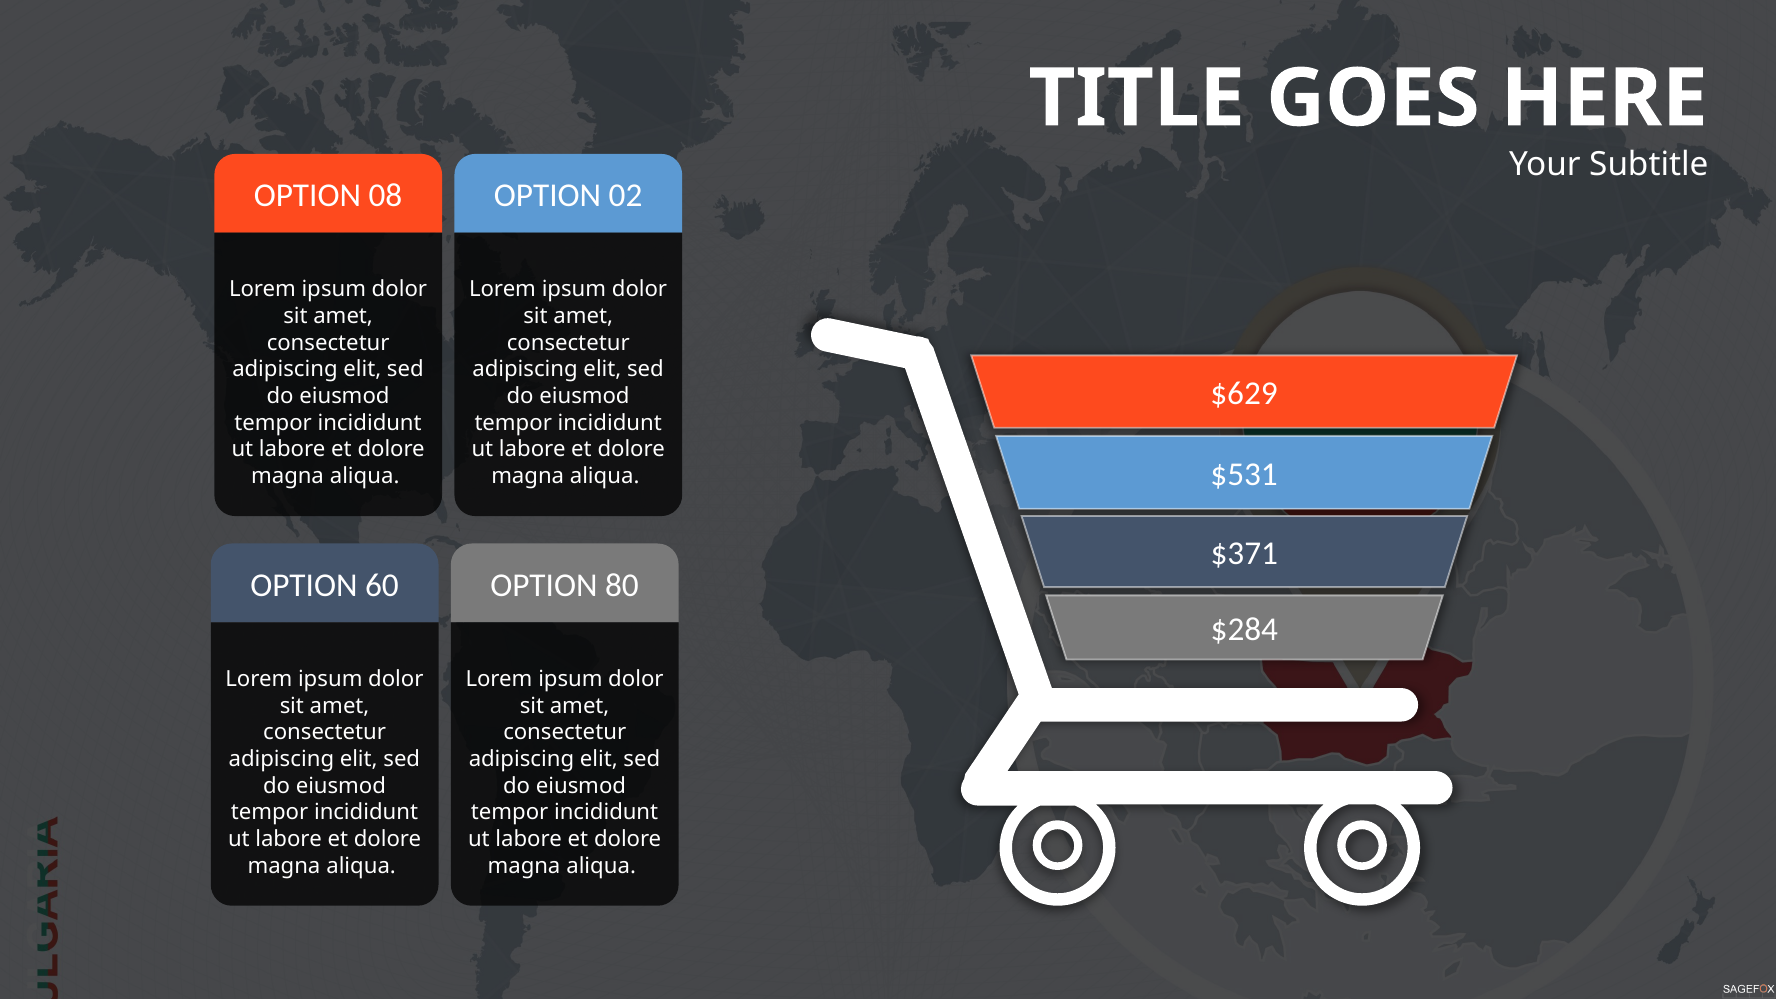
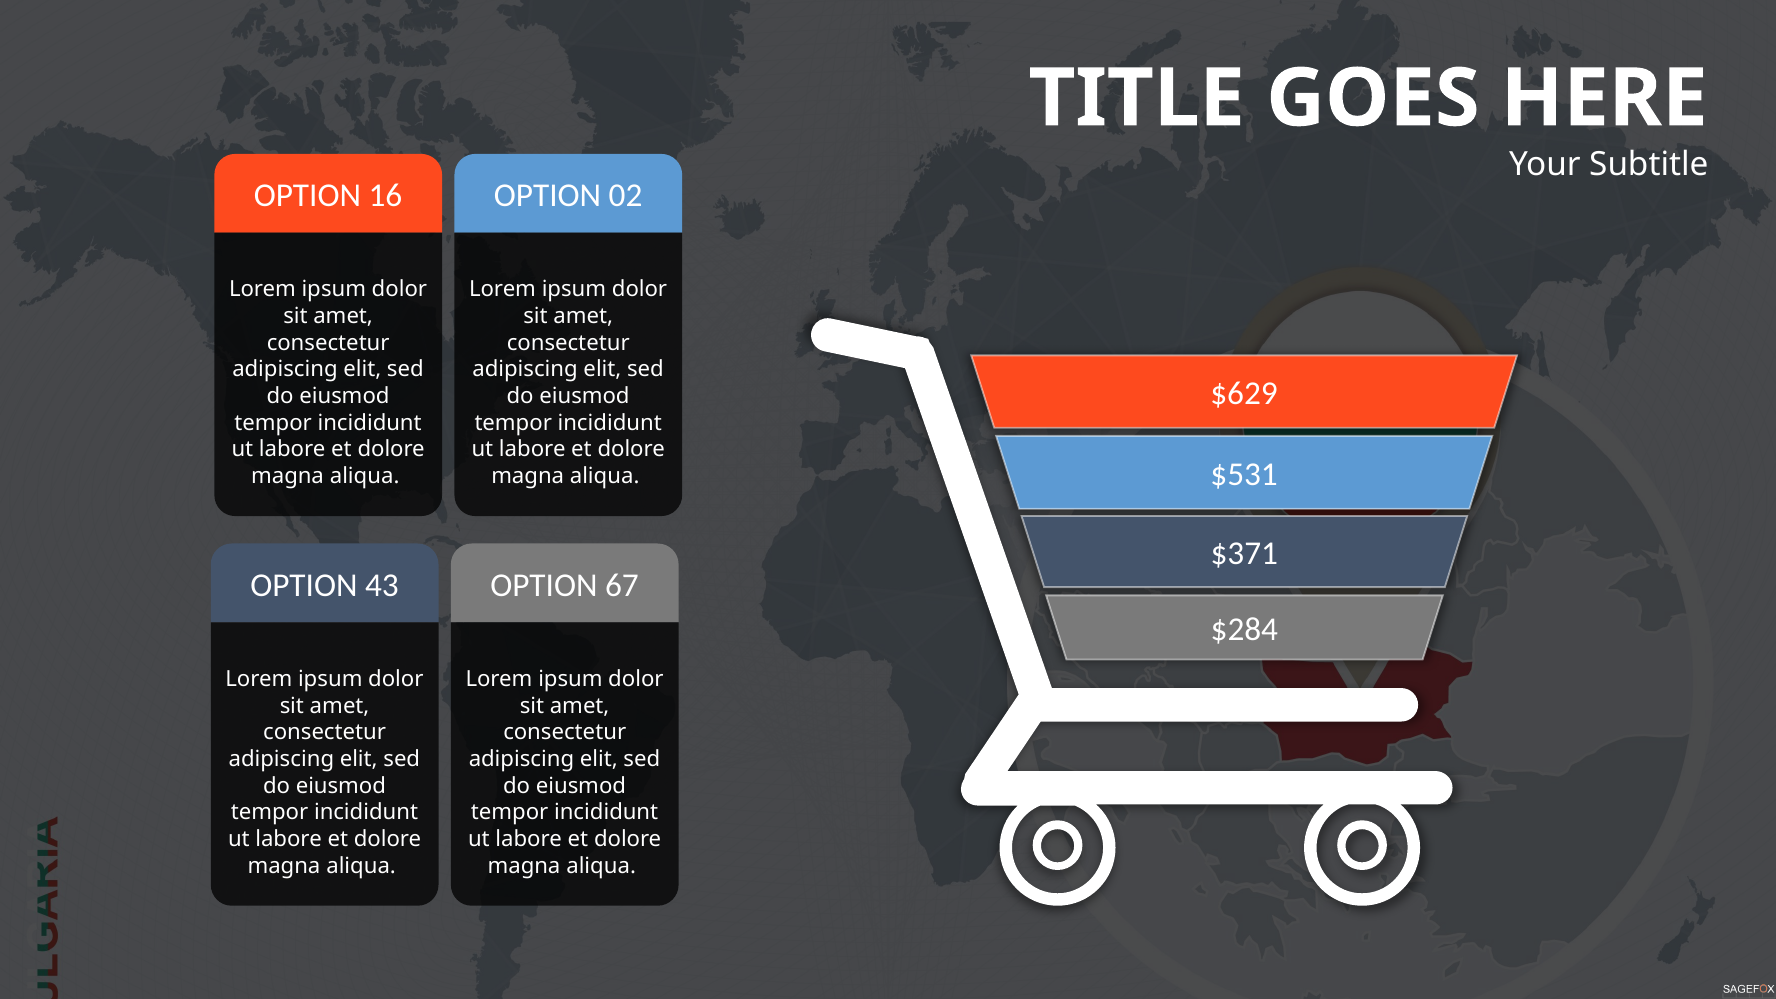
08: 08 -> 16 (385, 196)
60: 60 -> 43 (382, 585)
80: 80 -> 67 (622, 585)
